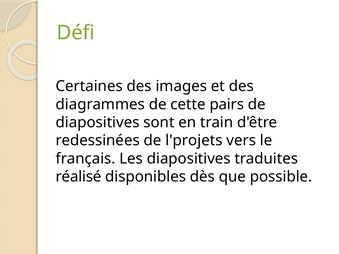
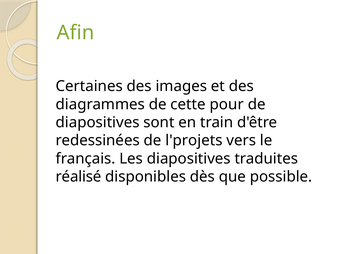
Défi: Défi -> Afin (76, 33)
pairs: pairs -> pour (227, 104)
